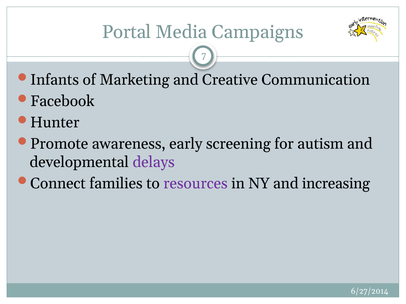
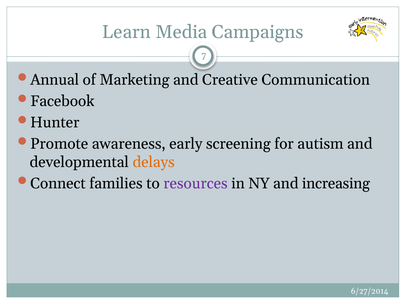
Portal: Portal -> Learn (127, 32)
Infants: Infants -> Annual (55, 80)
delays colour: purple -> orange (154, 162)
